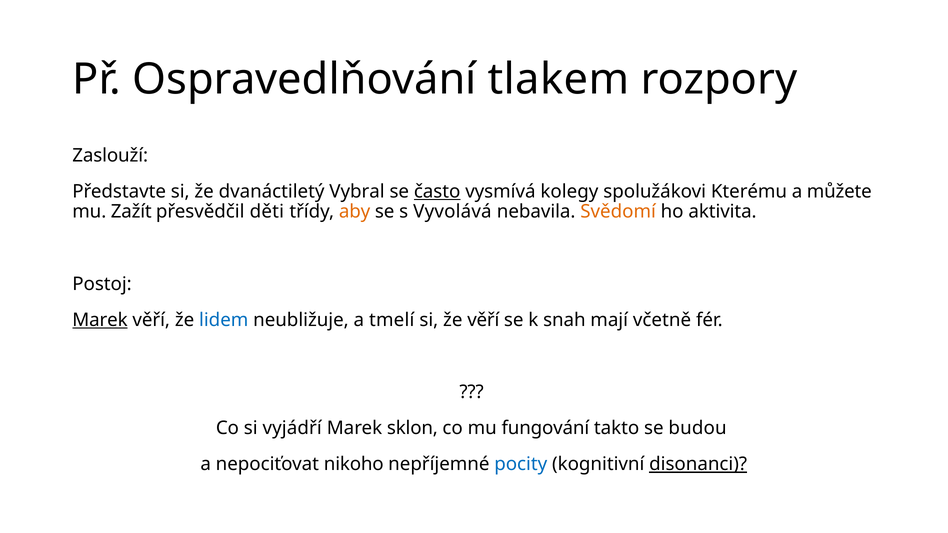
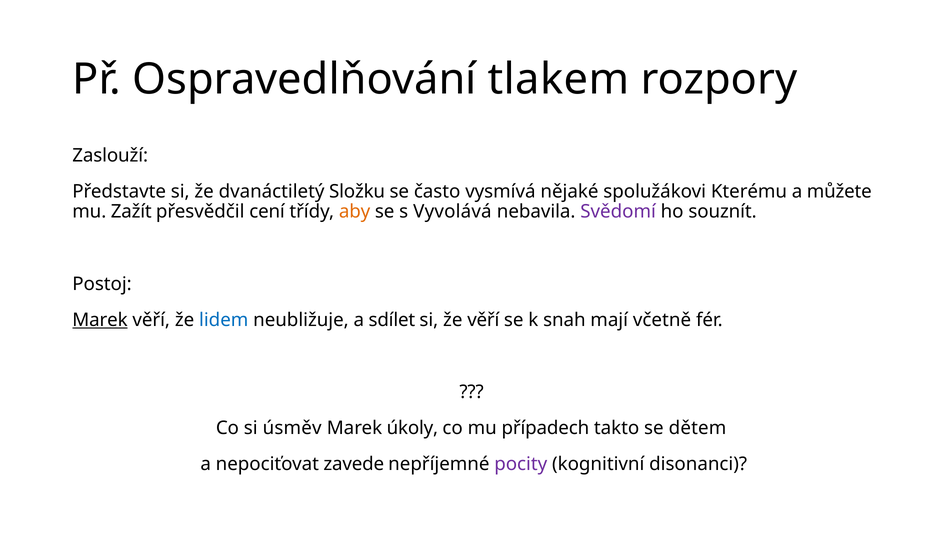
Vybral: Vybral -> Složku (357, 192)
často underline: present -> none (437, 192)
kolegy: kolegy -> nějaké (569, 192)
děti: děti -> cení (267, 212)
Svědomí colour: orange -> purple (618, 212)
aktivita: aktivita -> souznít (723, 212)
tmelí: tmelí -> sdílet (392, 320)
vyjádří: vyjádří -> úsměv (292, 428)
sklon: sklon -> úkoly (412, 428)
fungování: fungování -> případech (545, 428)
budou: budou -> dětem (698, 428)
nikoho: nikoho -> zavede (354, 464)
pocity colour: blue -> purple (521, 464)
disonanci underline: present -> none (698, 464)
